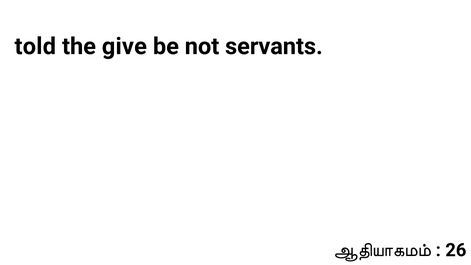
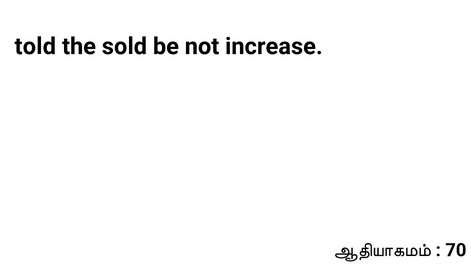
give: give -> sold (124, 46)
servants: servants -> increase (274, 46)
26: 26 -> 70 (456, 250)
